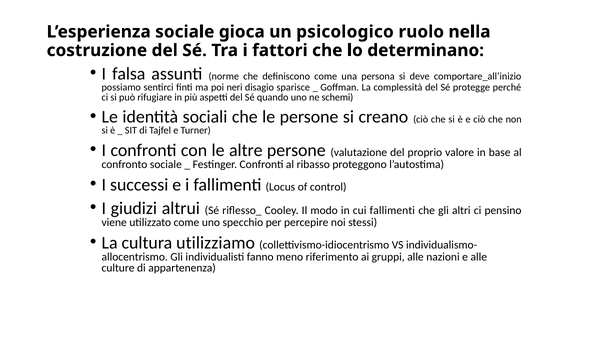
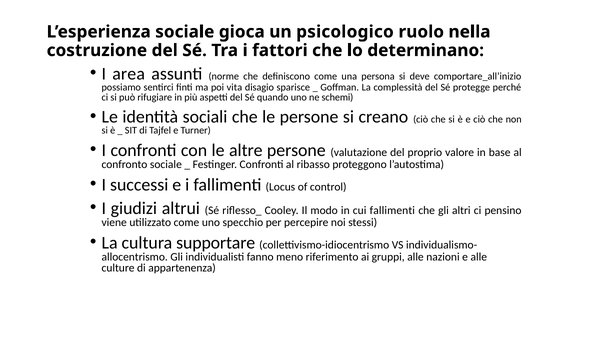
falsa: falsa -> area (129, 74)
neri: neri -> vita (234, 88)
utilizziamo: utilizziamo -> supportare (216, 243)
